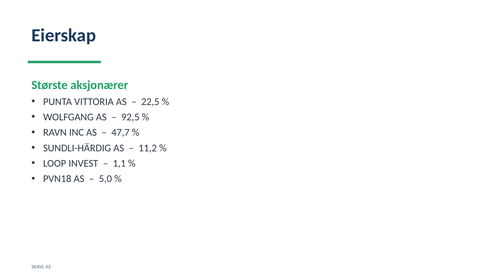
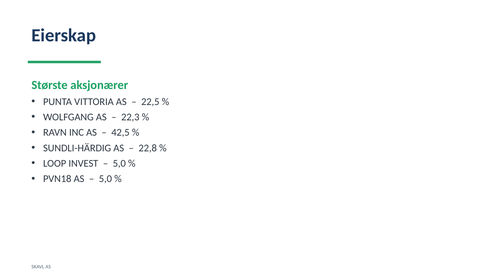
92,5: 92,5 -> 22,3 (130, 117)
47,7: 47,7 -> 42,5 (120, 133)
11,2: 11,2 -> 22,8 (148, 148)
1,1: 1,1 -> 5,0 (119, 164)
